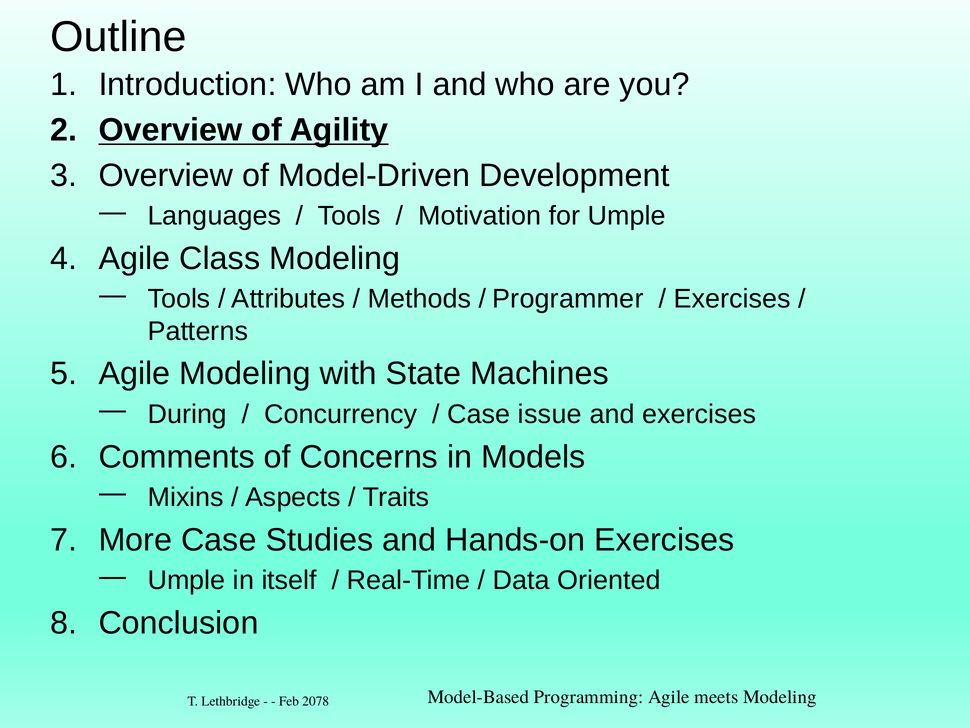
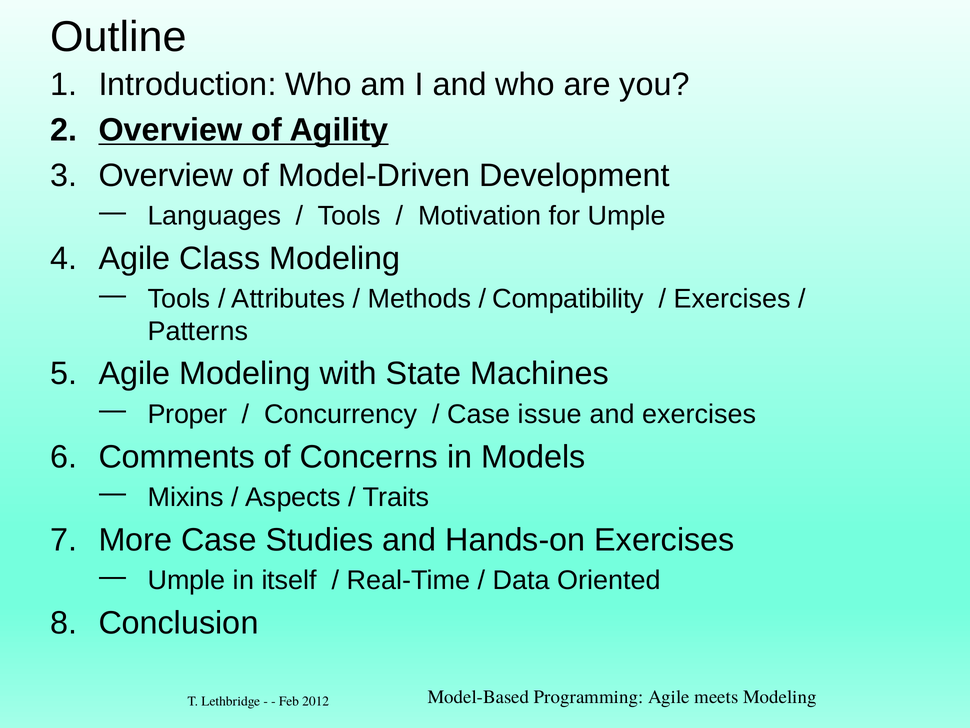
Programmer: Programmer -> Compatibility (568, 299)
During: During -> Proper (187, 414)
2078: 2078 -> 2012 (316, 701)
